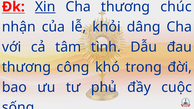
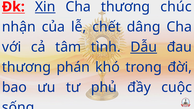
khỏi: khỏi -> chết (107, 27)
Dẫu underline: none -> present (144, 47)
công: công -> phán (73, 67)
